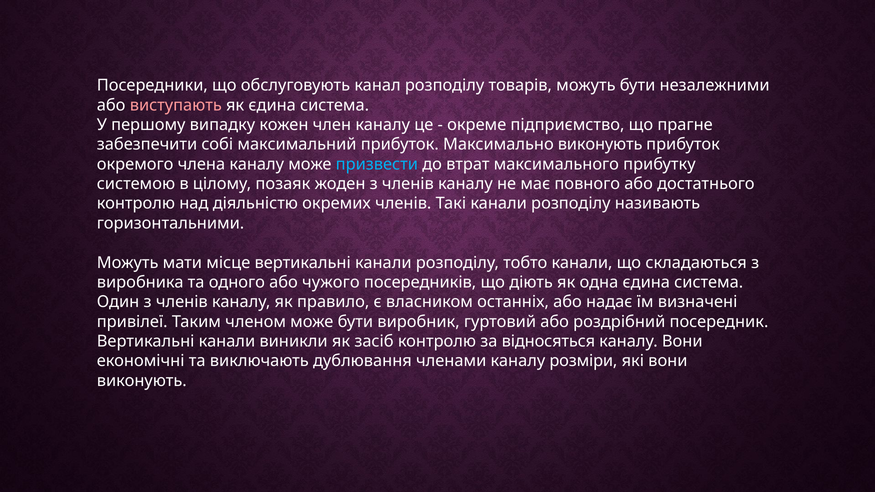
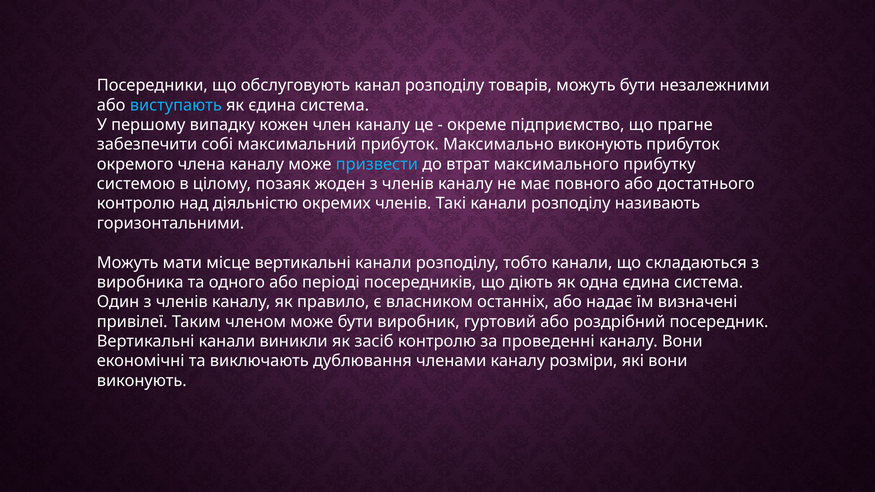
виступають colour: pink -> light blue (176, 105)
чужого: чужого -> періоді (331, 282)
відносяться: відносяться -> проведенні (548, 341)
